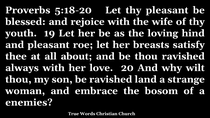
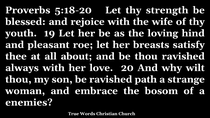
thy pleasant: pleasant -> strength (167, 10)
land: land -> path (146, 79)
